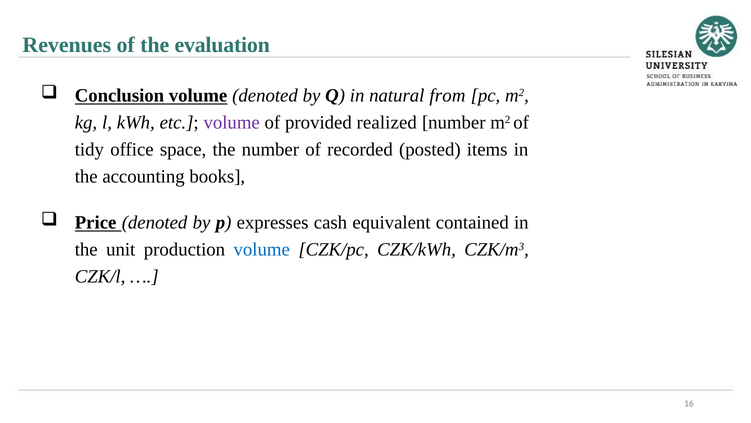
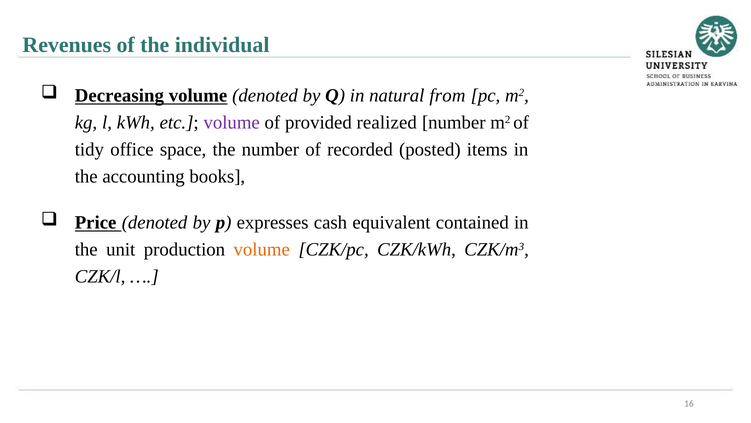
evaluation: evaluation -> individual (222, 45)
Conclusion: Conclusion -> Decreasing (119, 95)
volume colour: blue -> orange (262, 249)
